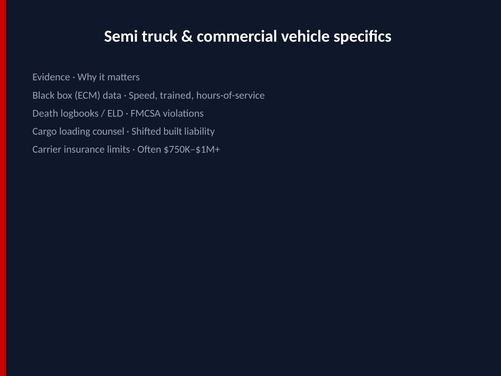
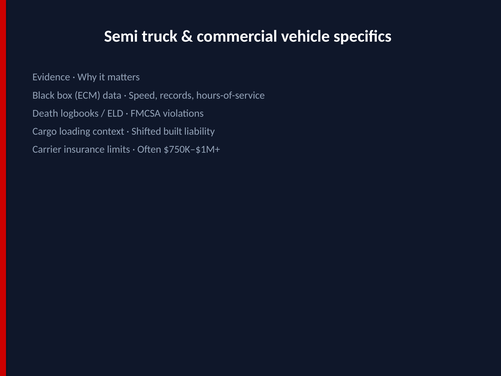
trained: trained -> records (177, 95)
counsel: counsel -> context (108, 131)
